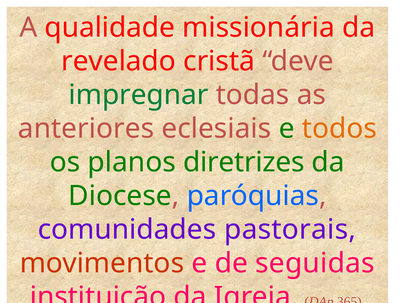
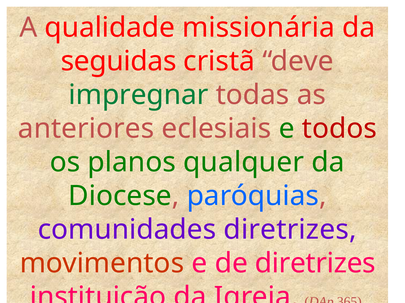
revelado: revelado -> seguidas (119, 61)
todos colour: orange -> red (339, 129)
diretrizes: diretrizes -> qualquer (244, 163)
comunidades pastorais: pastorais -> diretrizes (290, 230)
de seguidas: seguidas -> diretrizes (315, 264)
